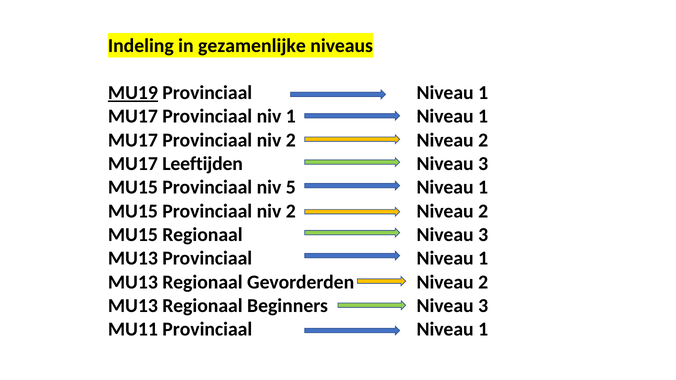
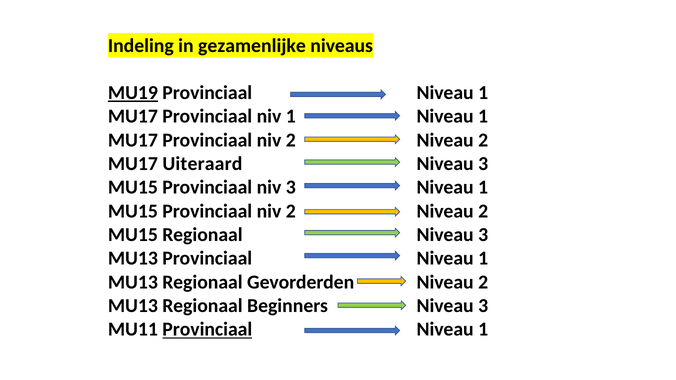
Leeftijden: Leeftijden -> Uiteraard (202, 164)
niv 5: 5 -> 3 (291, 188)
Provinciaal underline: none -> present (207, 330)
